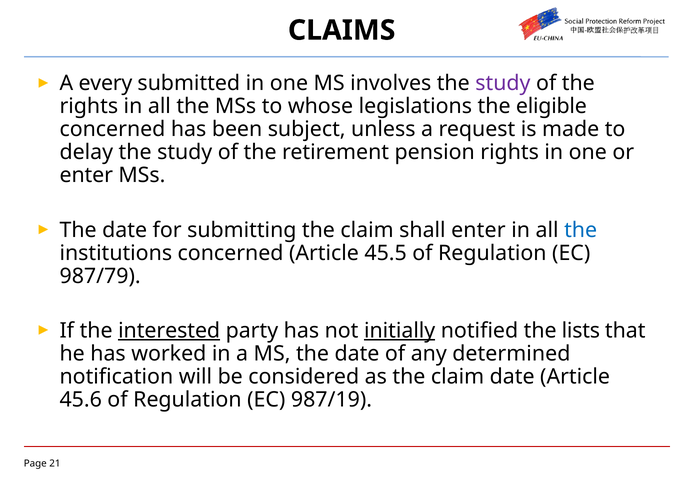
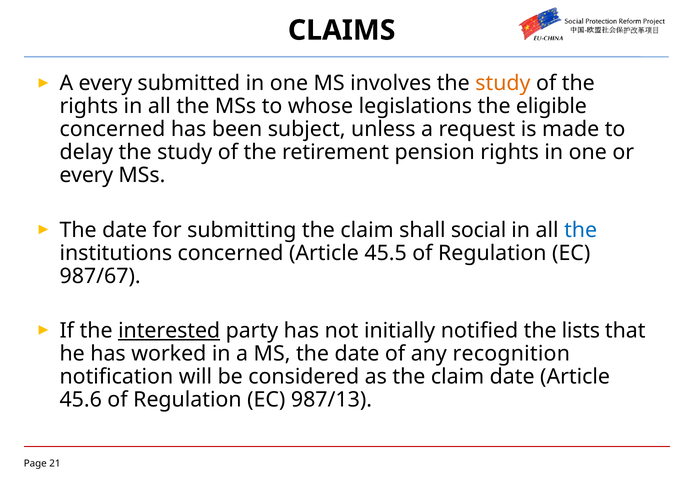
study colour: purple -> orange (503, 83)
enter: enter -> every (86, 176)
shall enter: enter -> social (479, 230)
987/79: 987/79 -> 987/67 (100, 276)
initially underline: present -> none (400, 331)
determined: determined -> recognition (511, 354)
987/19: 987/19 -> 987/13 (331, 400)
